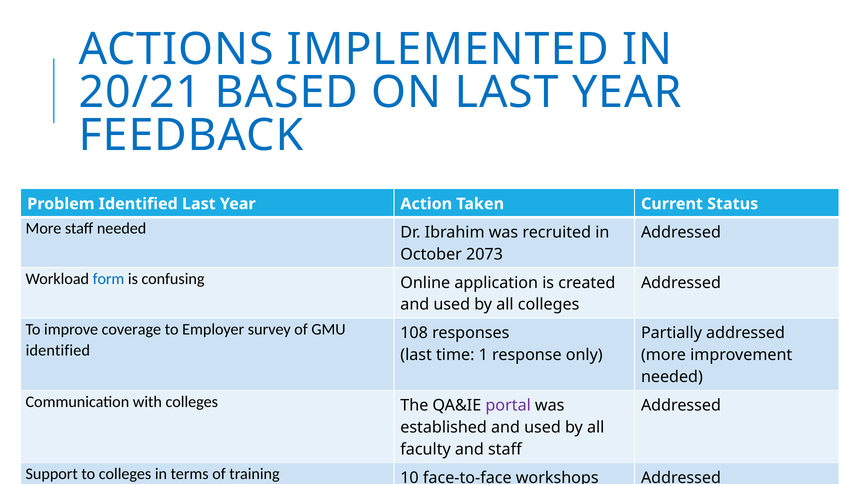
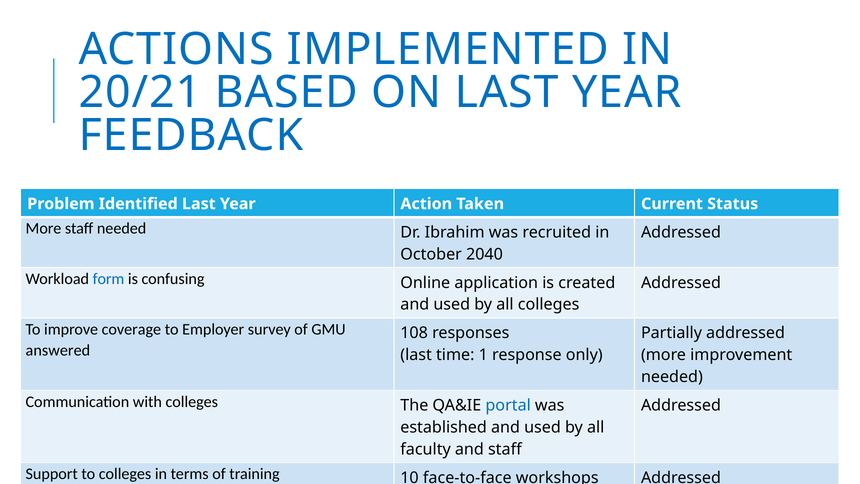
2073: 2073 -> 2040 (484, 254)
identified: identified -> answered (58, 350)
portal colour: purple -> blue (508, 405)
